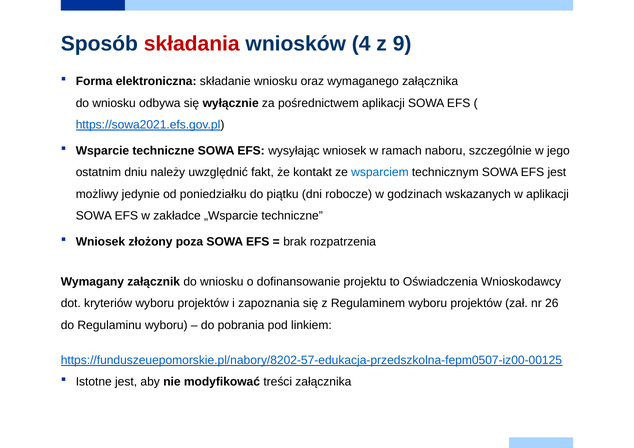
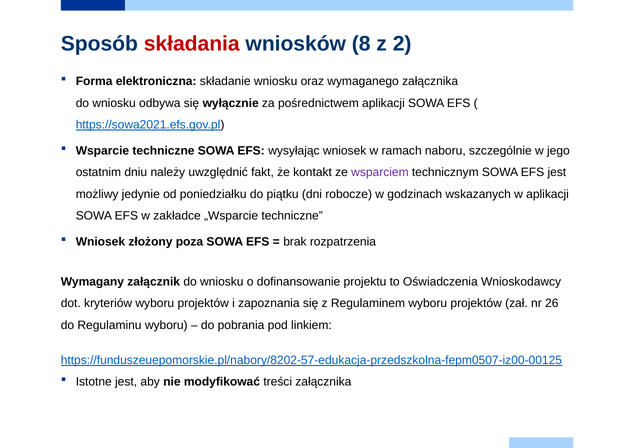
4: 4 -> 8 (361, 44)
9: 9 -> 2 (402, 44)
wsparciem colour: blue -> purple (380, 173)
